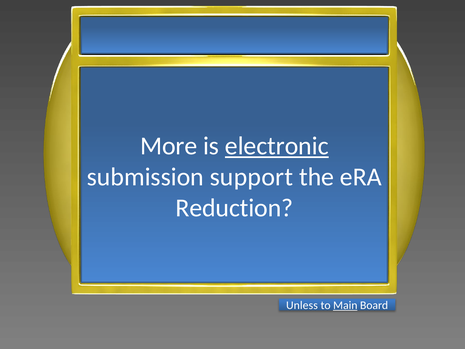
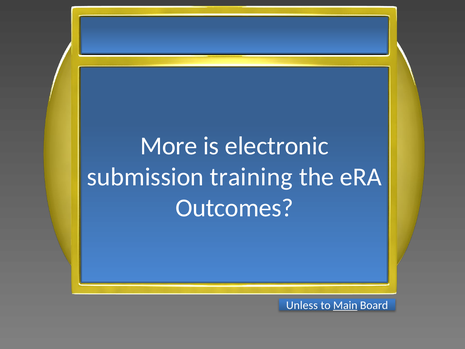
electronic underline: present -> none (277, 146)
support: support -> training (251, 177)
Reduction: Reduction -> Outcomes (234, 208)
